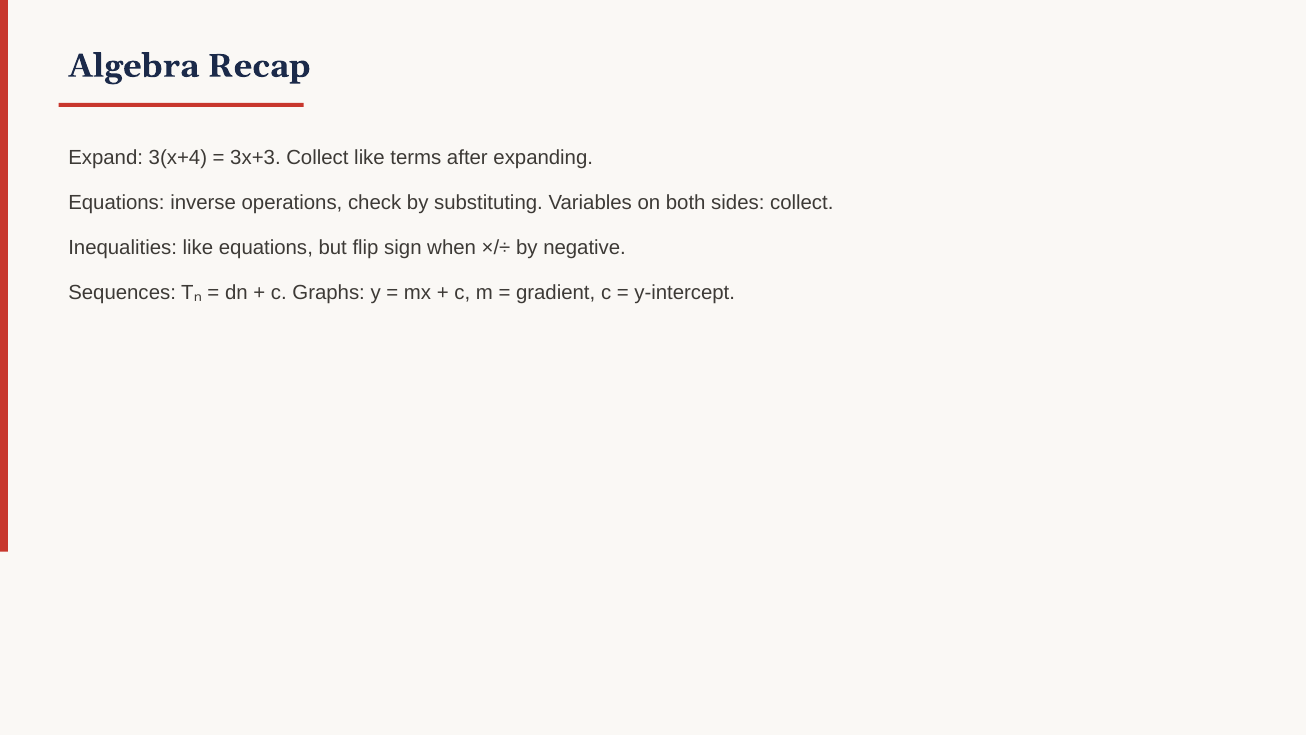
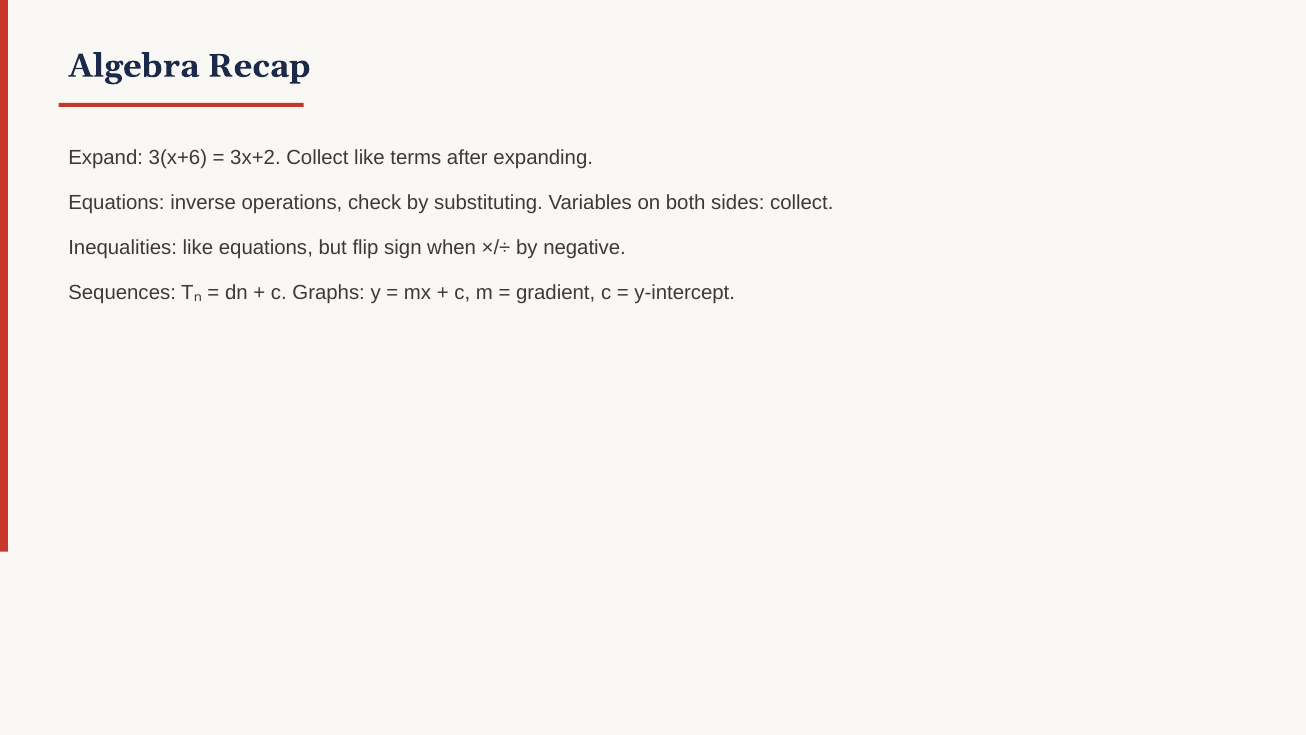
3(x+4: 3(x+4 -> 3(x+6 (178, 158)
3x+3: 3x+3 -> 3x+2 (255, 158)
